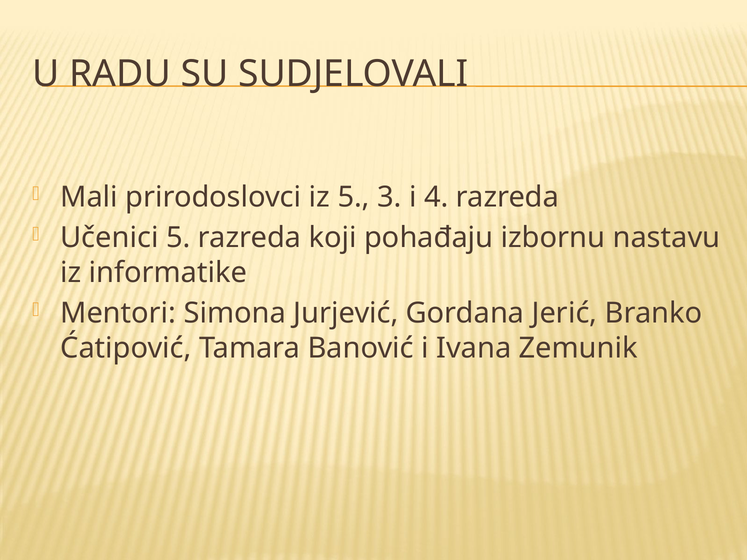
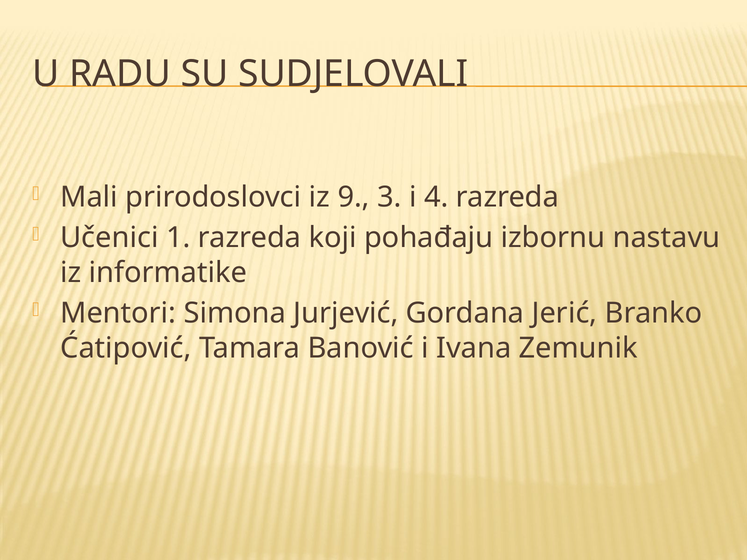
iz 5: 5 -> 9 (354, 197)
Učenici 5: 5 -> 1 (178, 238)
